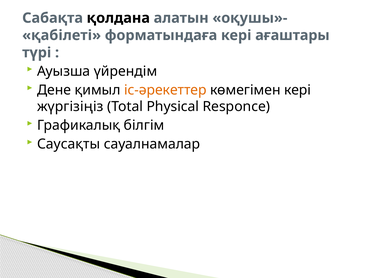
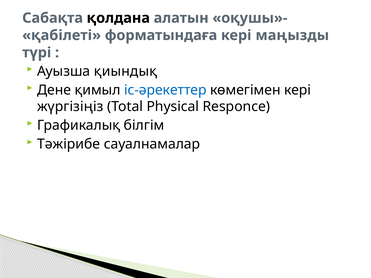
ағаштары: ағаштары -> маңызды (292, 35)
үйрендім: үйрендім -> қиындық (125, 71)
іс-әрекеттер colour: orange -> blue (165, 90)
Саусақты: Саусақты -> Тәжірибе (69, 144)
